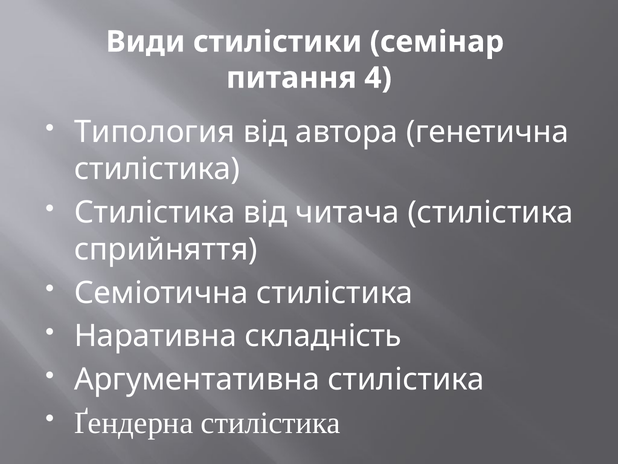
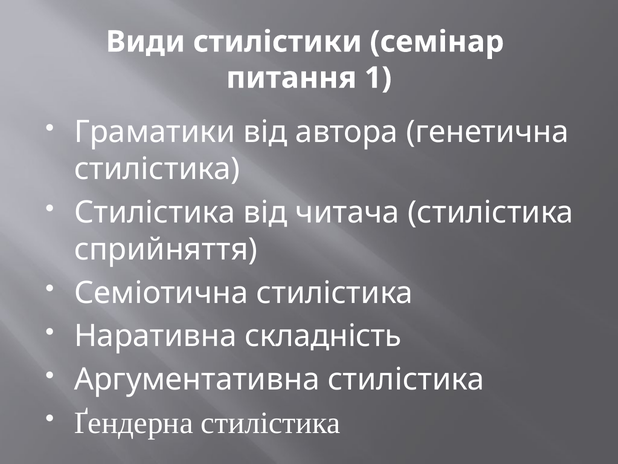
4: 4 -> 1 (378, 78)
Типология: Типология -> Граматики (155, 132)
